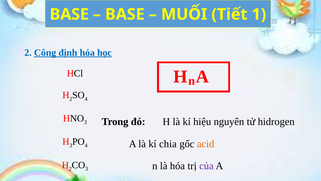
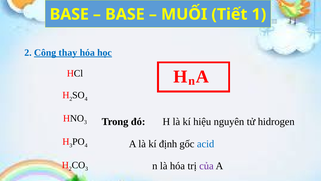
định: định -> thay (68, 52)
chia: chia -> định (168, 144)
acid colour: orange -> blue (206, 144)
